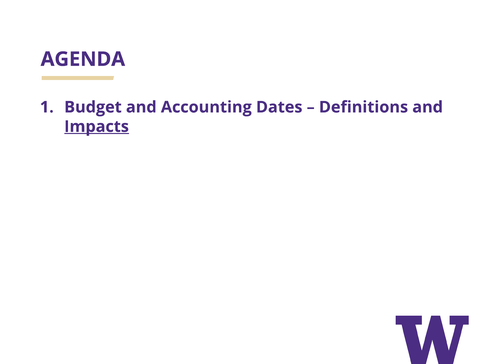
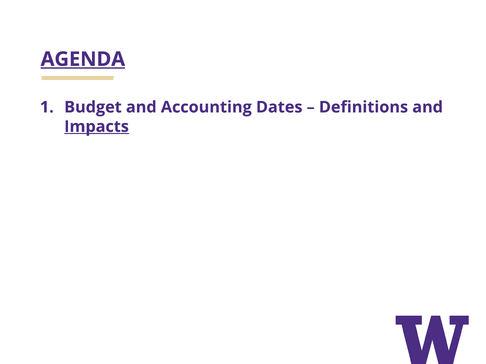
AGENDA underline: none -> present (83, 59)
